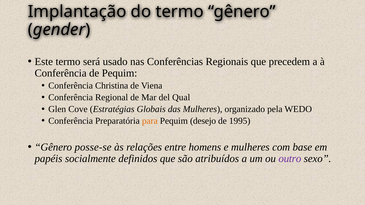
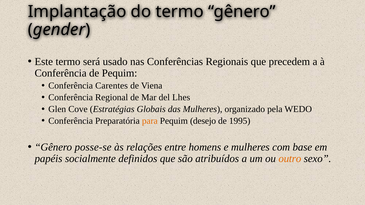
Christina: Christina -> Carentes (112, 86)
Qual: Qual -> Lhes (181, 98)
outro colour: purple -> orange (290, 159)
